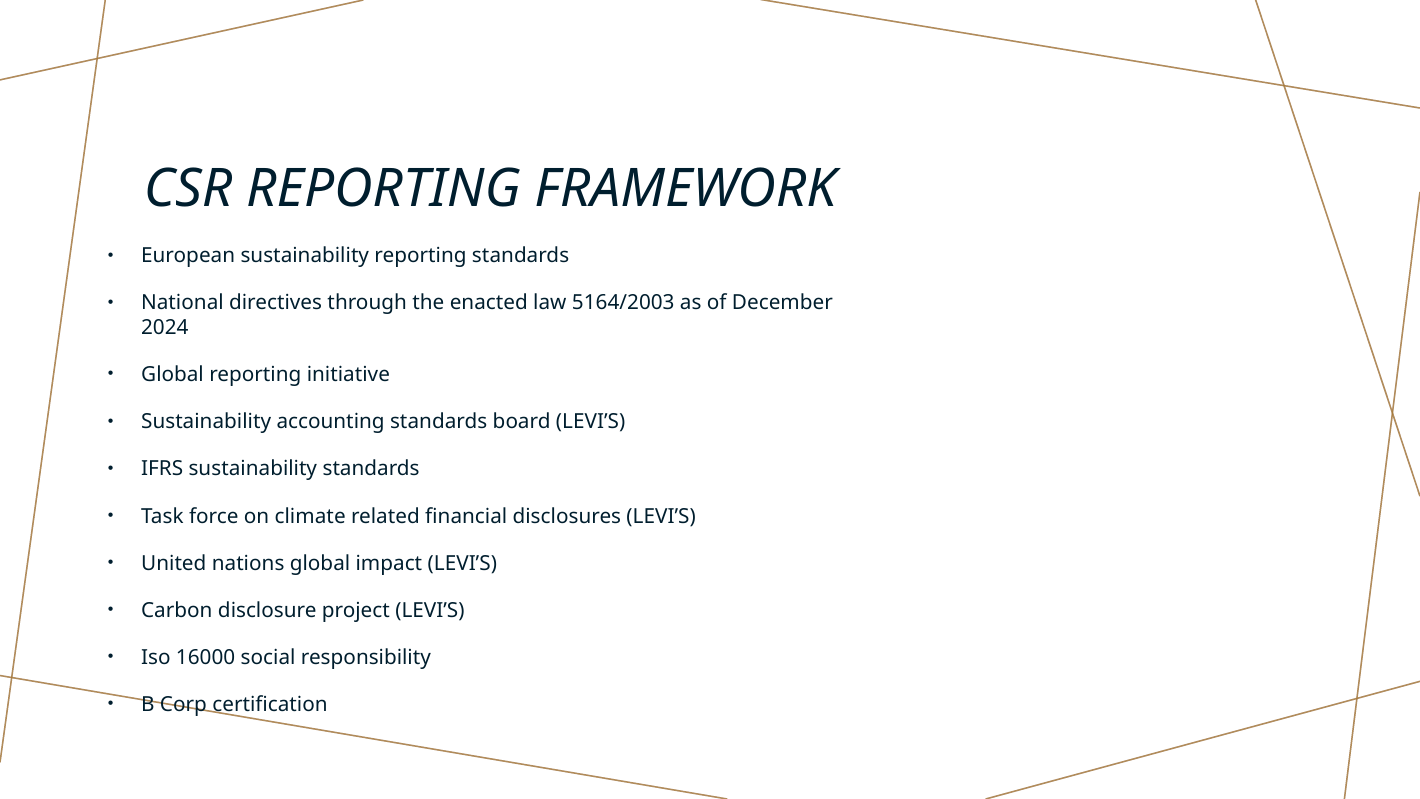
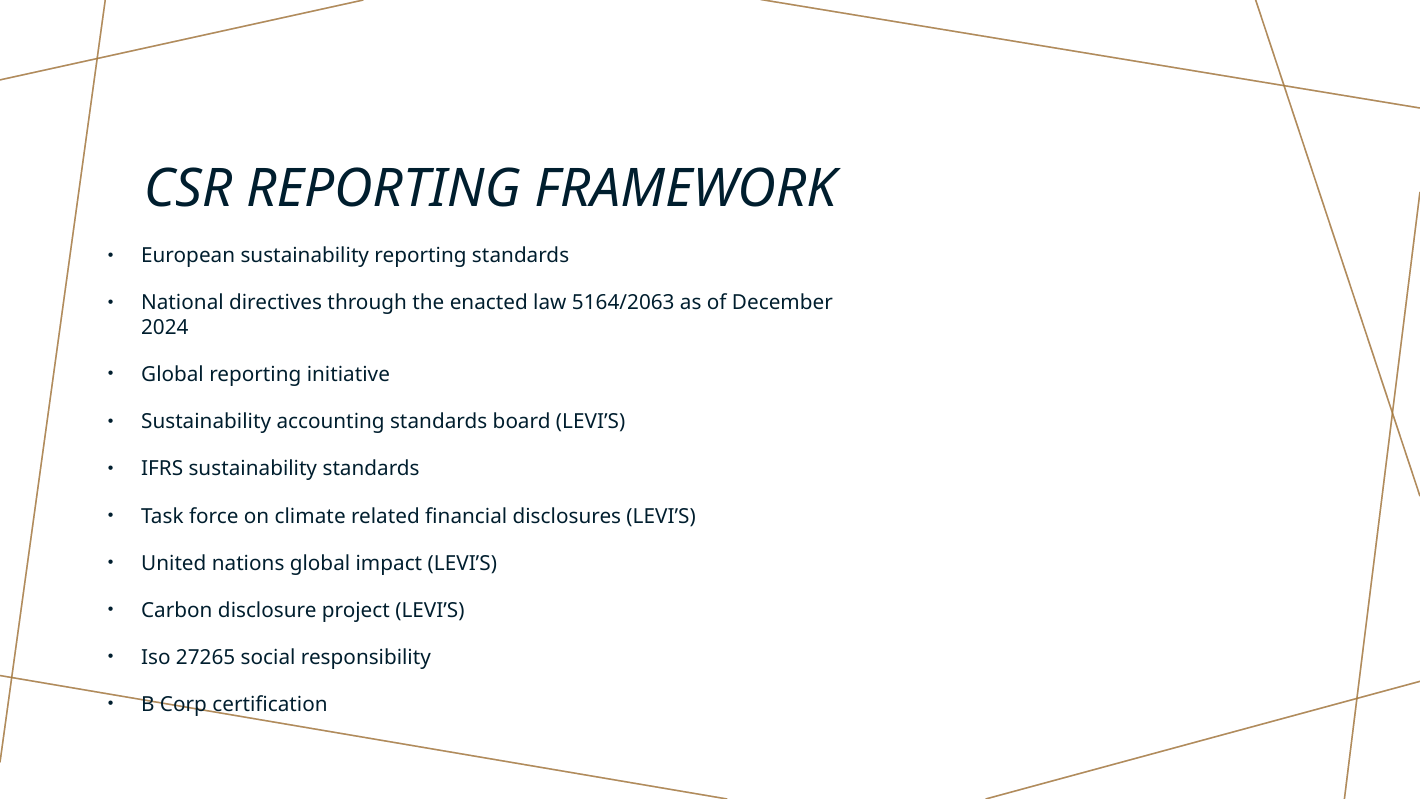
5164/2003: 5164/2003 -> 5164/2063 (623, 303)
16000: 16000 -> 27265 (206, 657)
